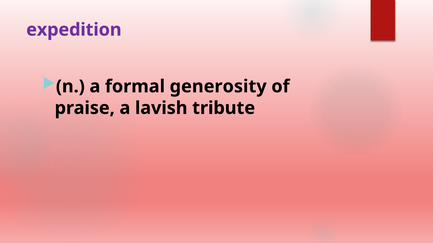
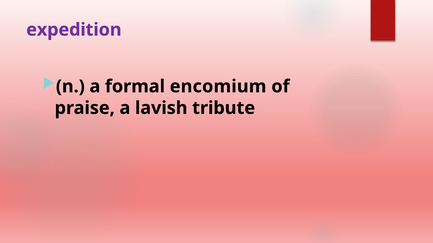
generosity: generosity -> encomium (218, 87)
